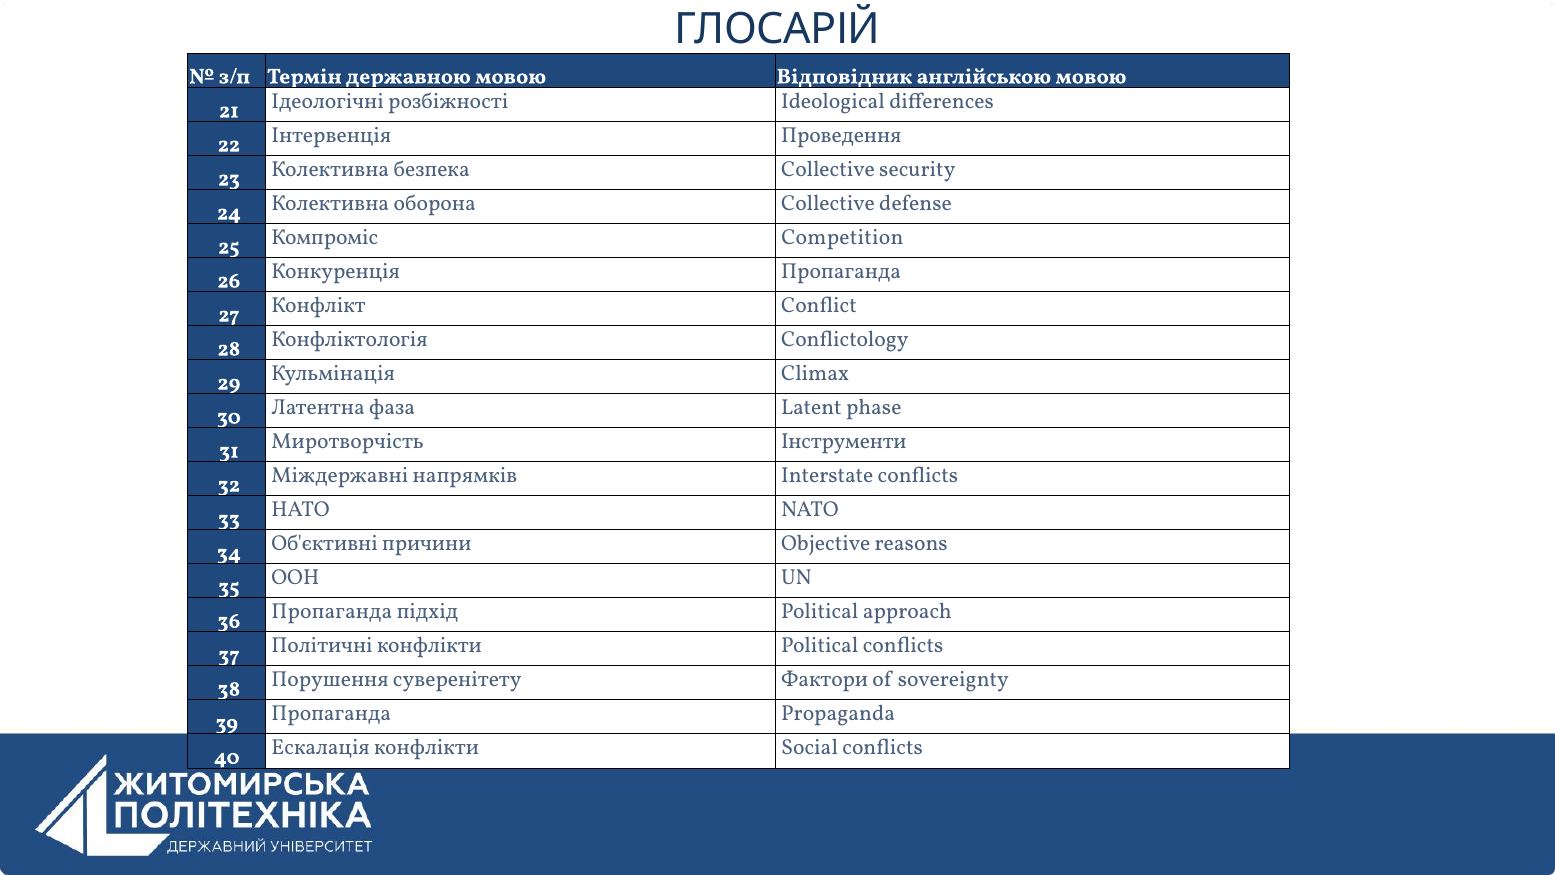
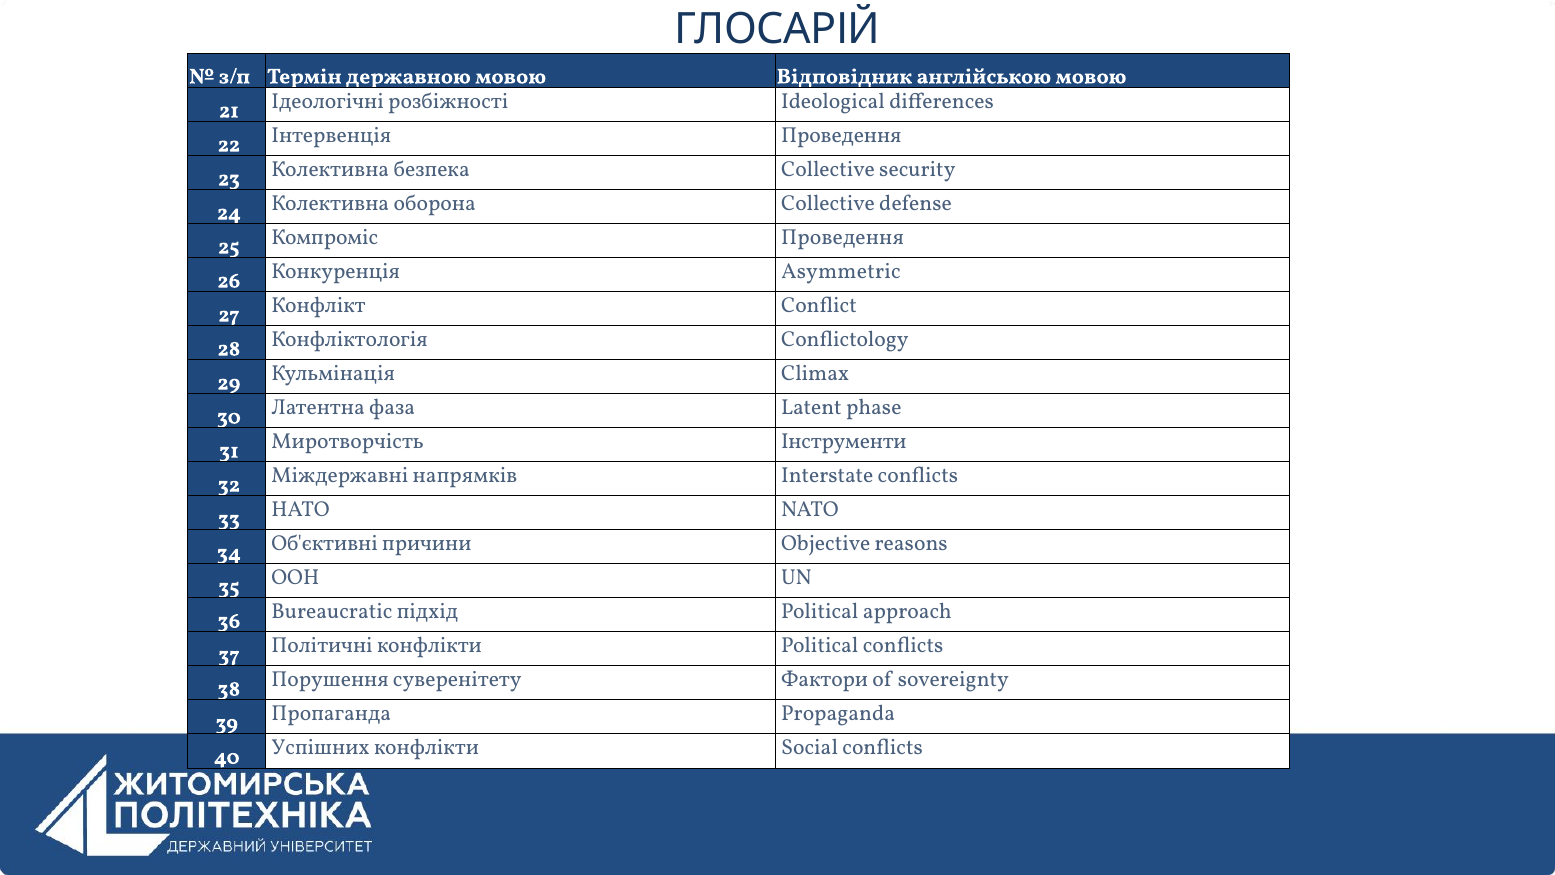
Компроміс Competition: Competition -> Проведення (842, 237)
Конкуренція Пропаганда: Пропаганда -> Asymmetric (841, 271)
36 Пропаганда: Пропаганда -> Bureaucratic (332, 611)
Ескалація: Ескалація -> Успішних (321, 747)
